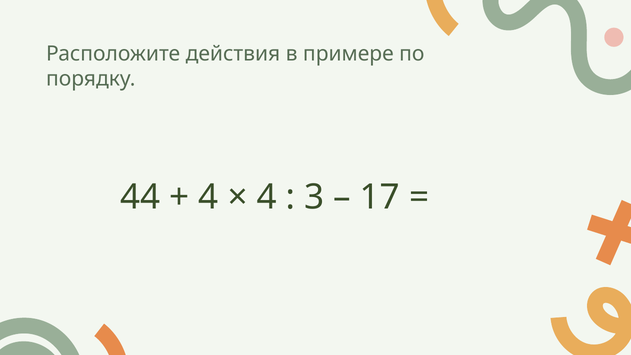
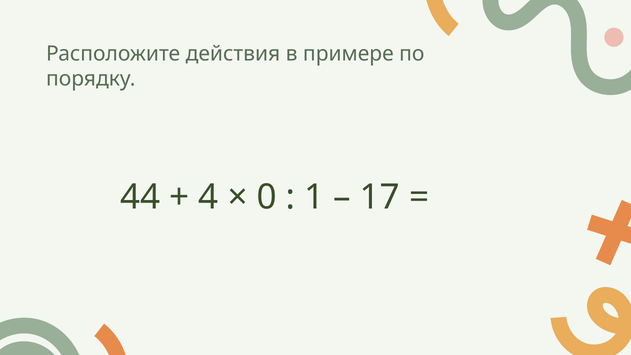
4: 4 -> 0 (267, 197)
3: 3 -> 1 (314, 197)
